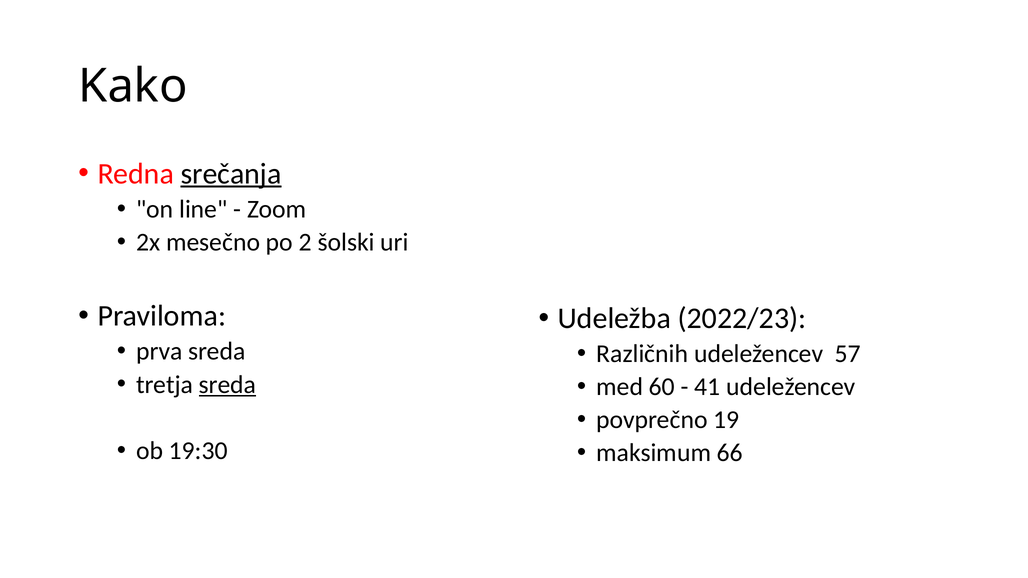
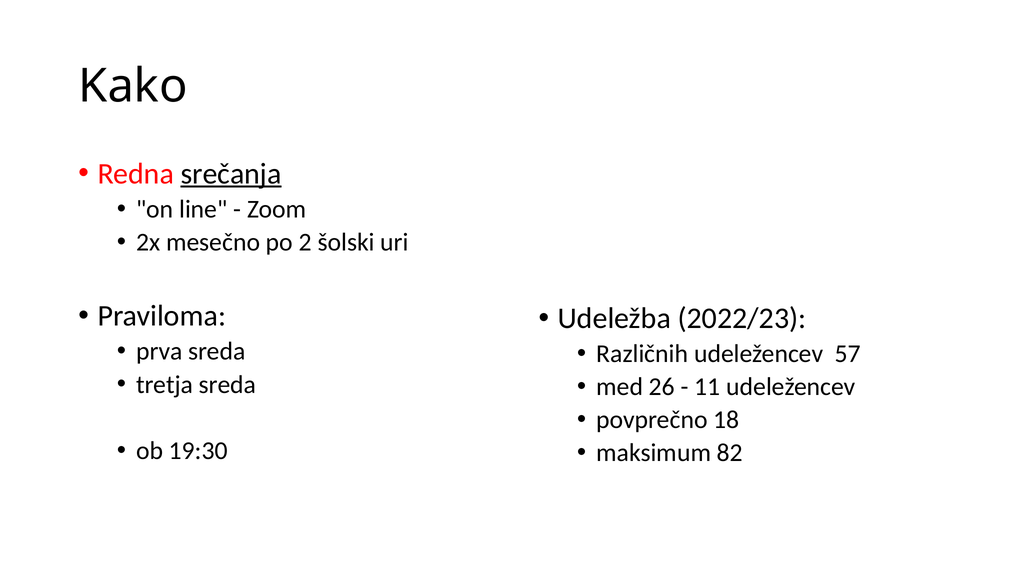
sreda underline: present -> none (228, 385)
60: 60 -> 26 (662, 387)
41: 41 -> 11 (707, 387)
19: 19 -> 18 (726, 420)
66: 66 -> 82 (730, 453)
